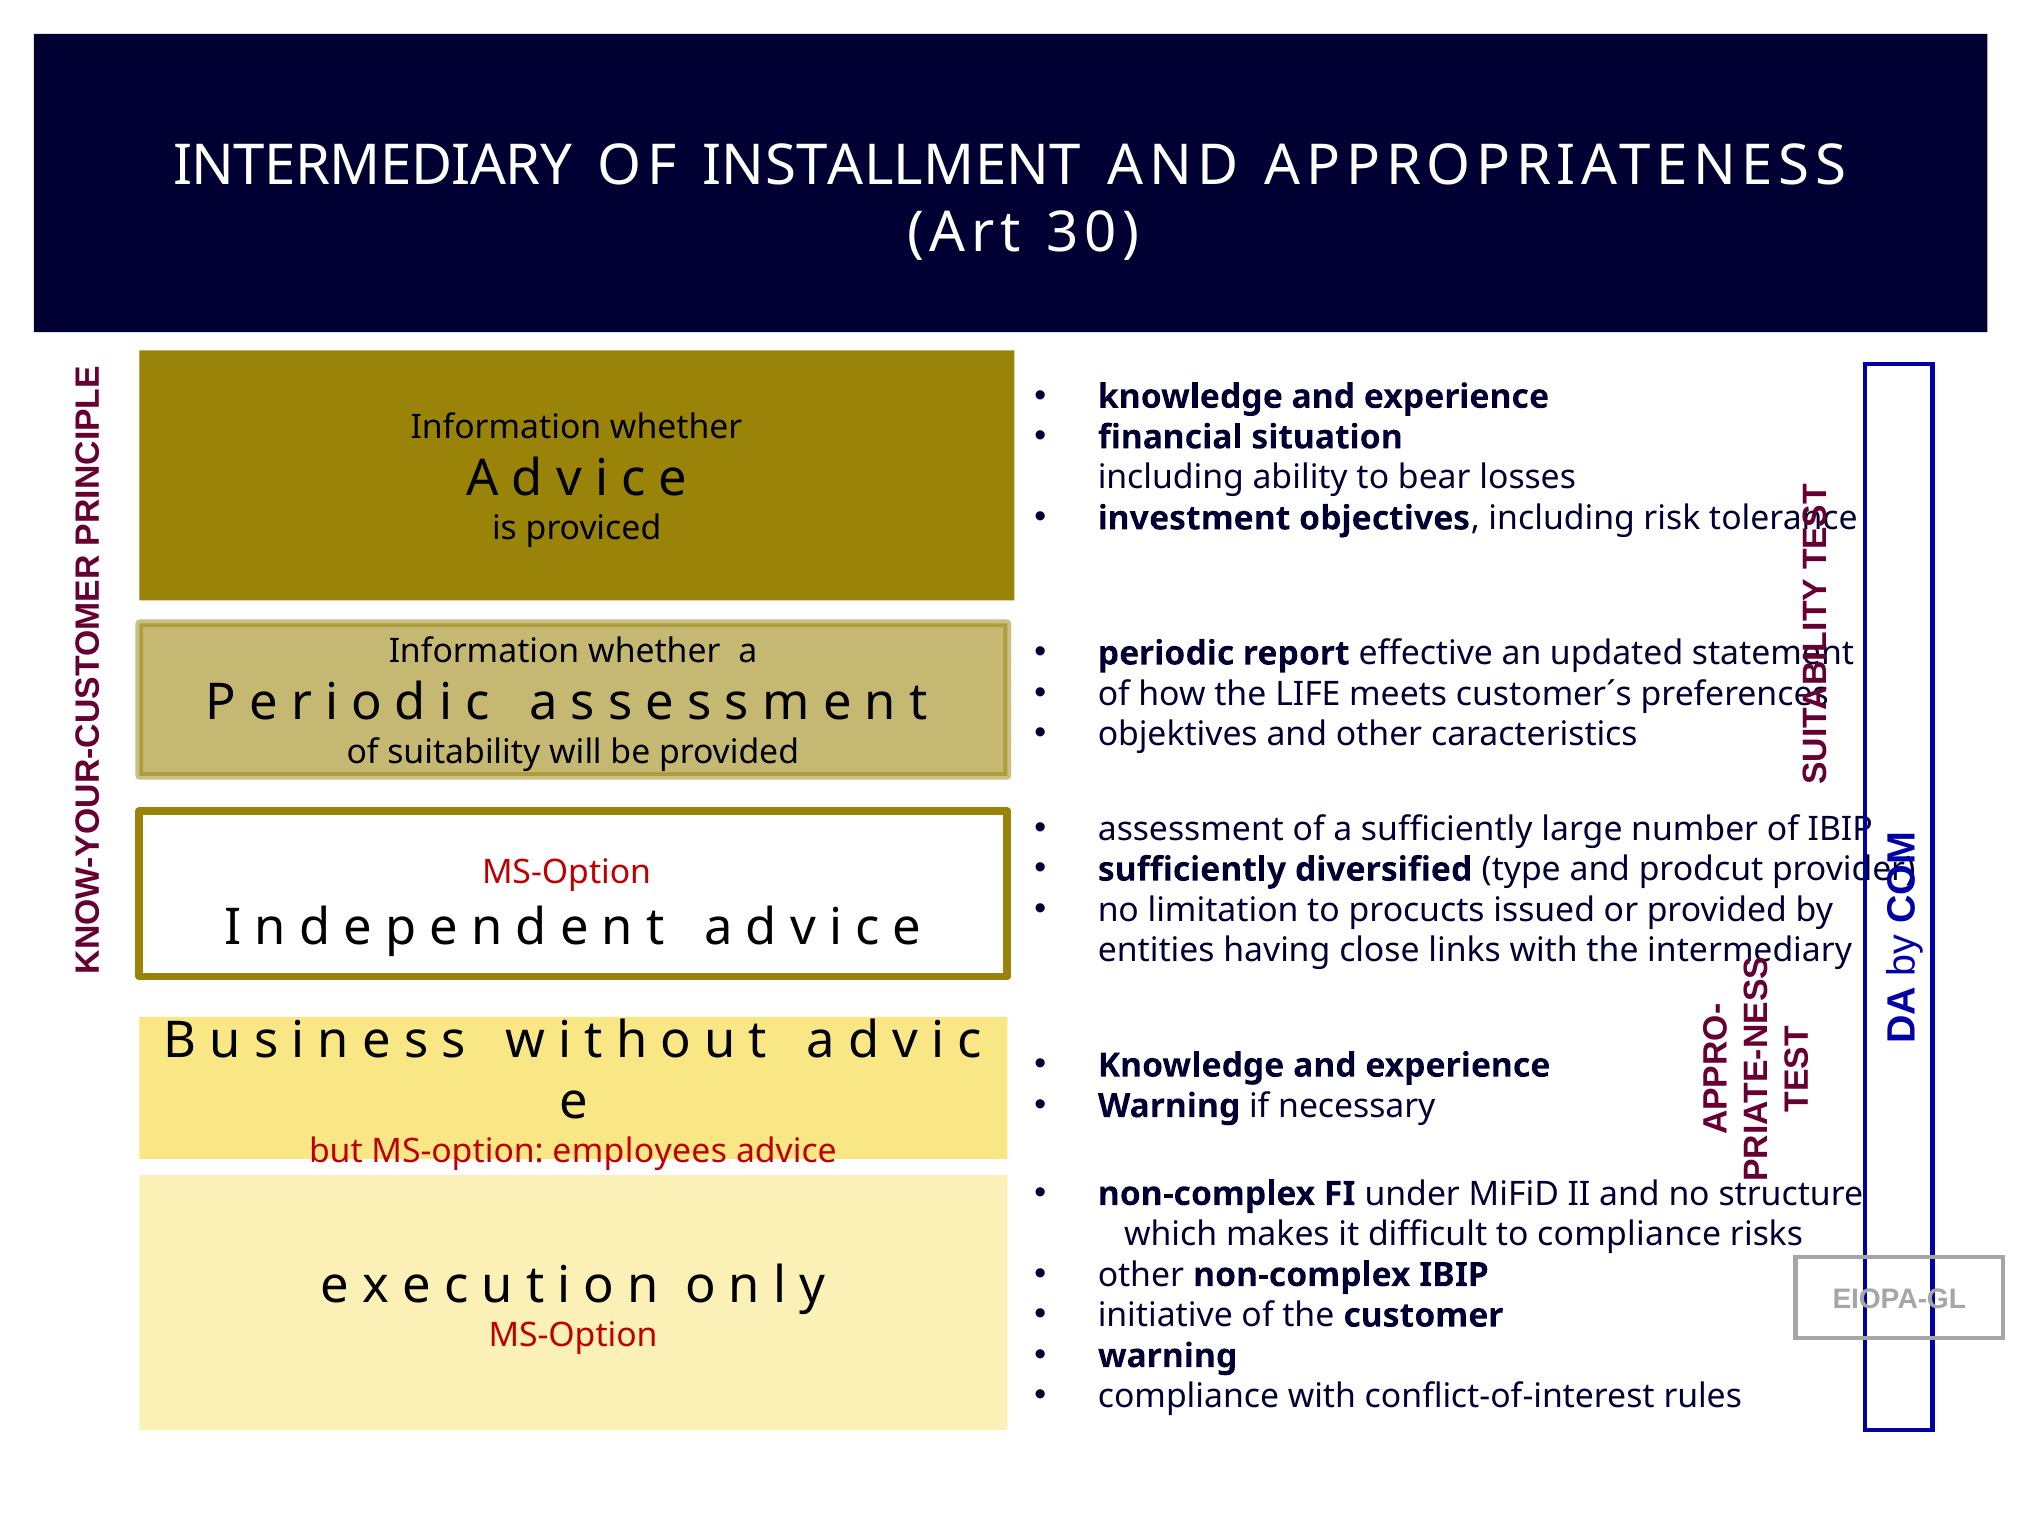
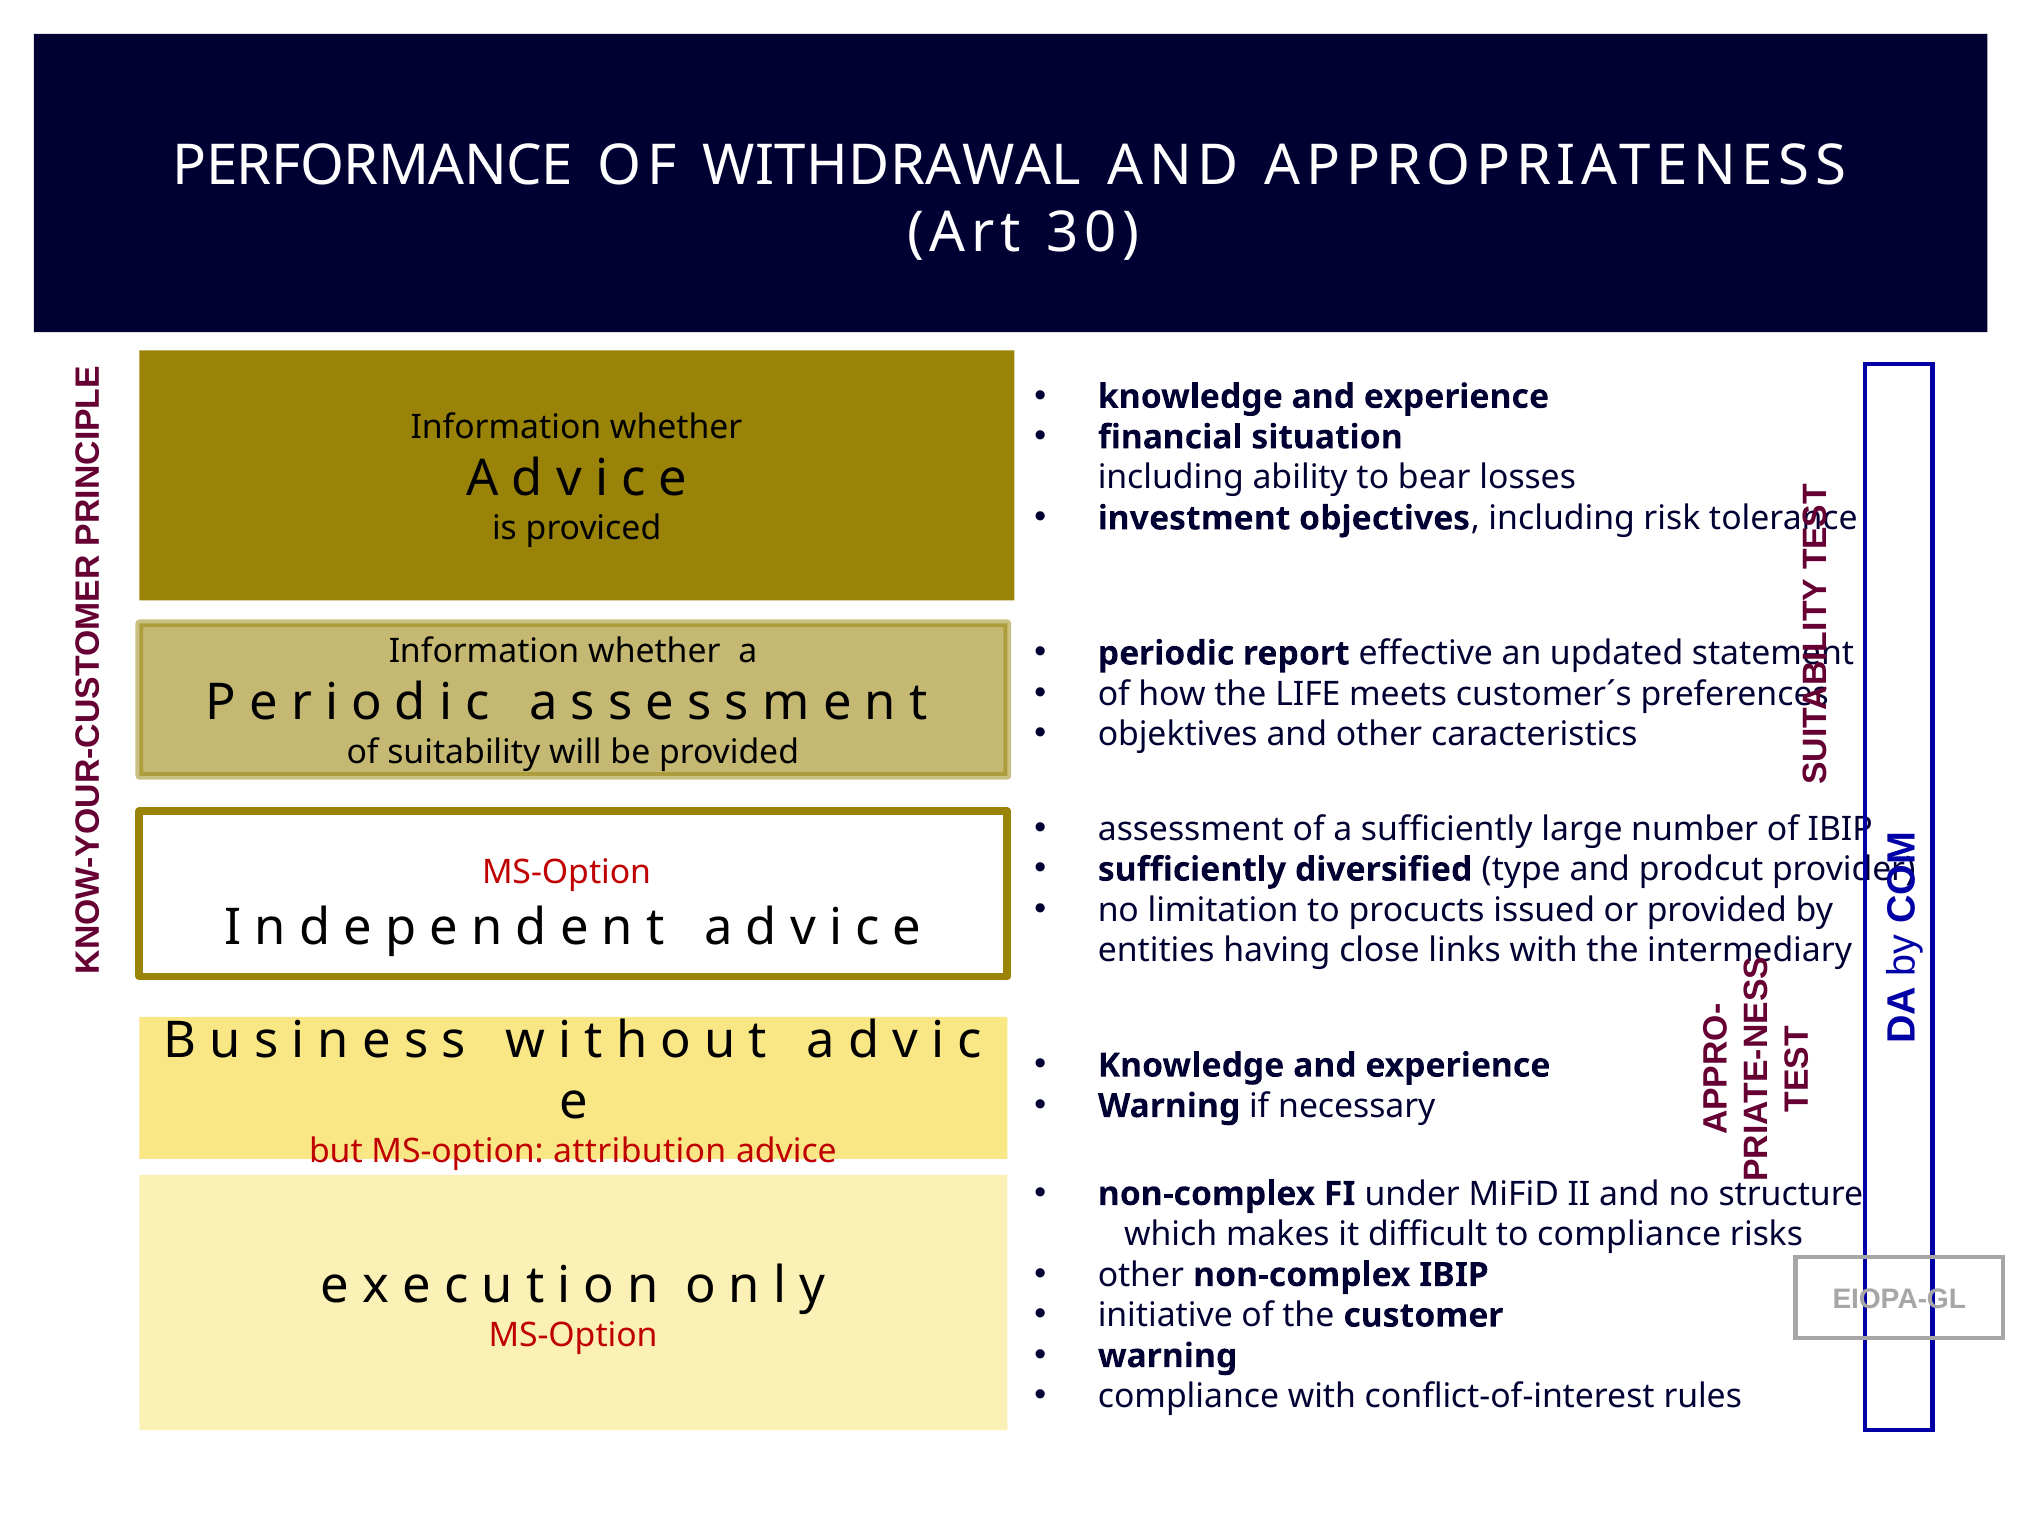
INTERMEDIARY: INTERMEDIARY -> PERFORMANCE (373, 166)
INSTALLMENT: INSTALLMENT -> WITHDRAWAL (892, 166)
employees: employees -> attribution (640, 1151)
